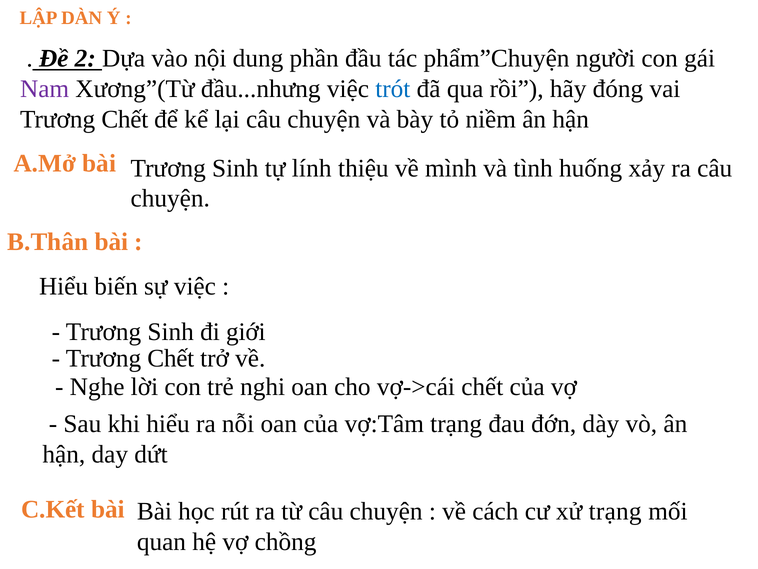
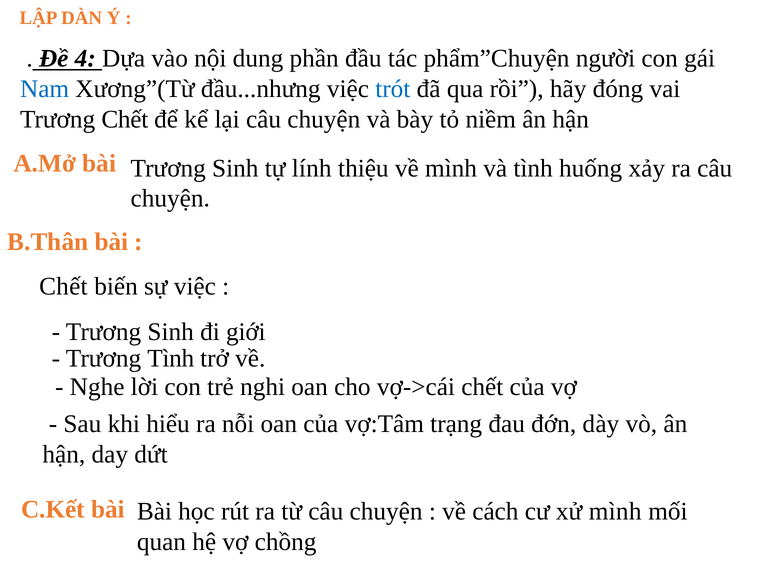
2: 2 -> 4 (85, 59)
Nam colour: purple -> blue (45, 89)
Hiểu: Hiểu -> Chết (63, 286)
Chết: Chết -> Tình (171, 358)
xử trạng: trạng -> mình (615, 511)
